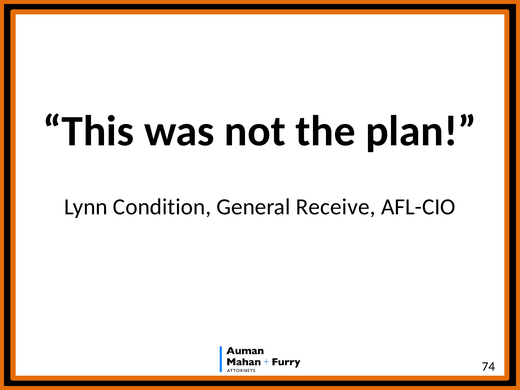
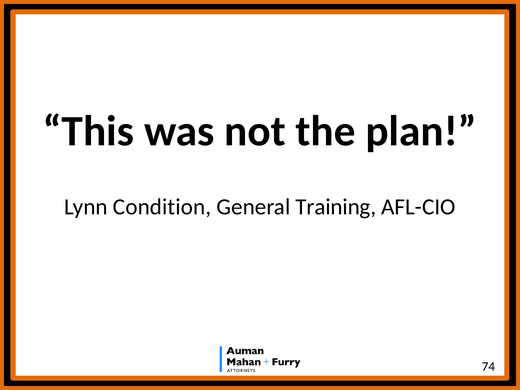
Receive: Receive -> Training (336, 207)
